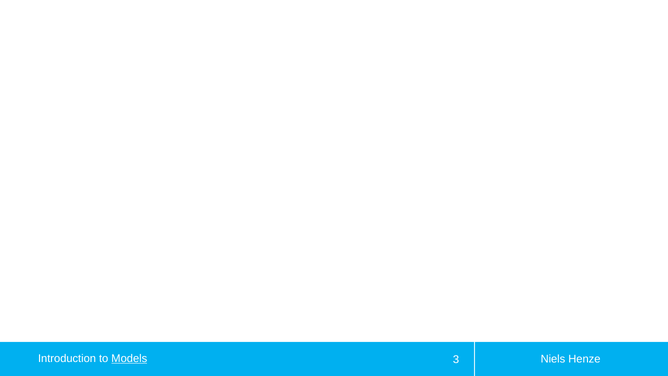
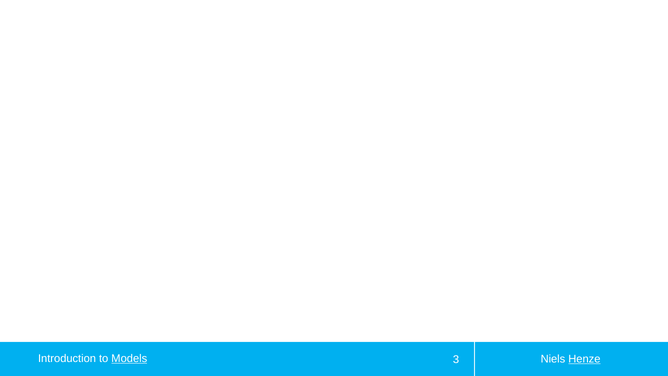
Henze underline: none -> present (584, 359)
